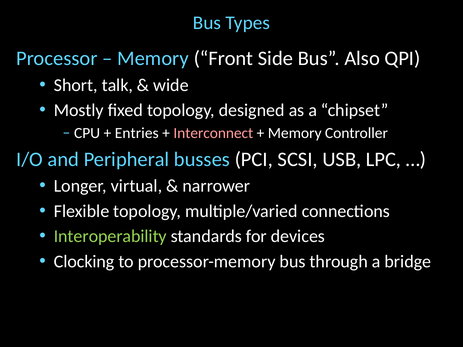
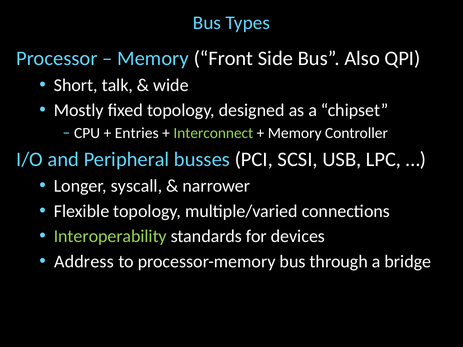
Interconnect colour: pink -> light green (213, 133)
virtual: virtual -> syscall (136, 186)
Clocking: Clocking -> Address (84, 262)
